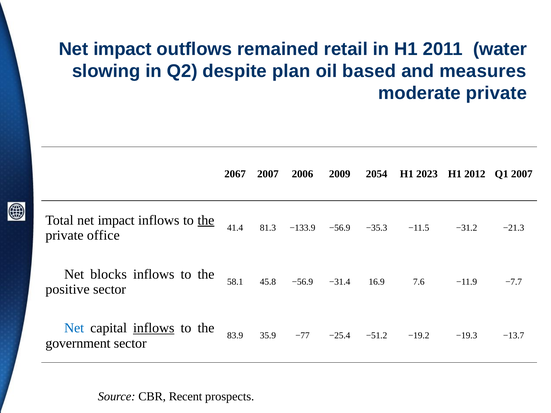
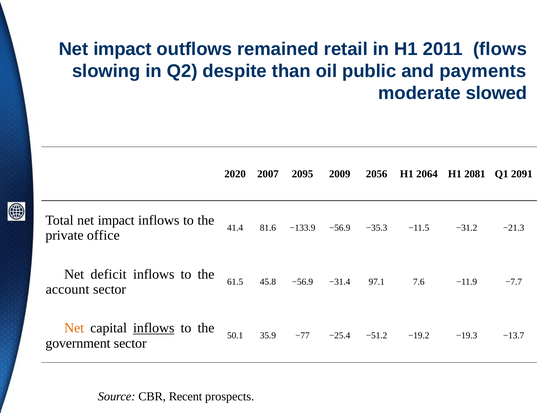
water: water -> flows (500, 49)
plan: plan -> than (291, 71)
based: based -> public (369, 71)
measures: measures -> payments (483, 71)
moderate private: private -> slowed (497, 93)
2067: 2067 -> 2020 (235, 174)
2006: 2006 -> 2095 (302, 174)
2054: 2054 -> 2056 (377, 174)
2023: 2023 -> 2064 (427, 174)
2012: 2012 -> 2081 (475, 174)
Q1 2007: 2007 -> 2091 (522, 174)
the underline: present -> none (206, 220)
81.3: 81.3 -> 81.6 (268, 228)
blocks: blocks -> deficit (109, 274)
58.1: 58.1 -> 61.5 (235, 282)
16.9: 16.9 -> 97.1 (377, 282)
positive: positive -> account (68, 290)
Net colour: blue -> orange (74, 328)
83.9: 83.9 -> 50.1 (235, 336)
